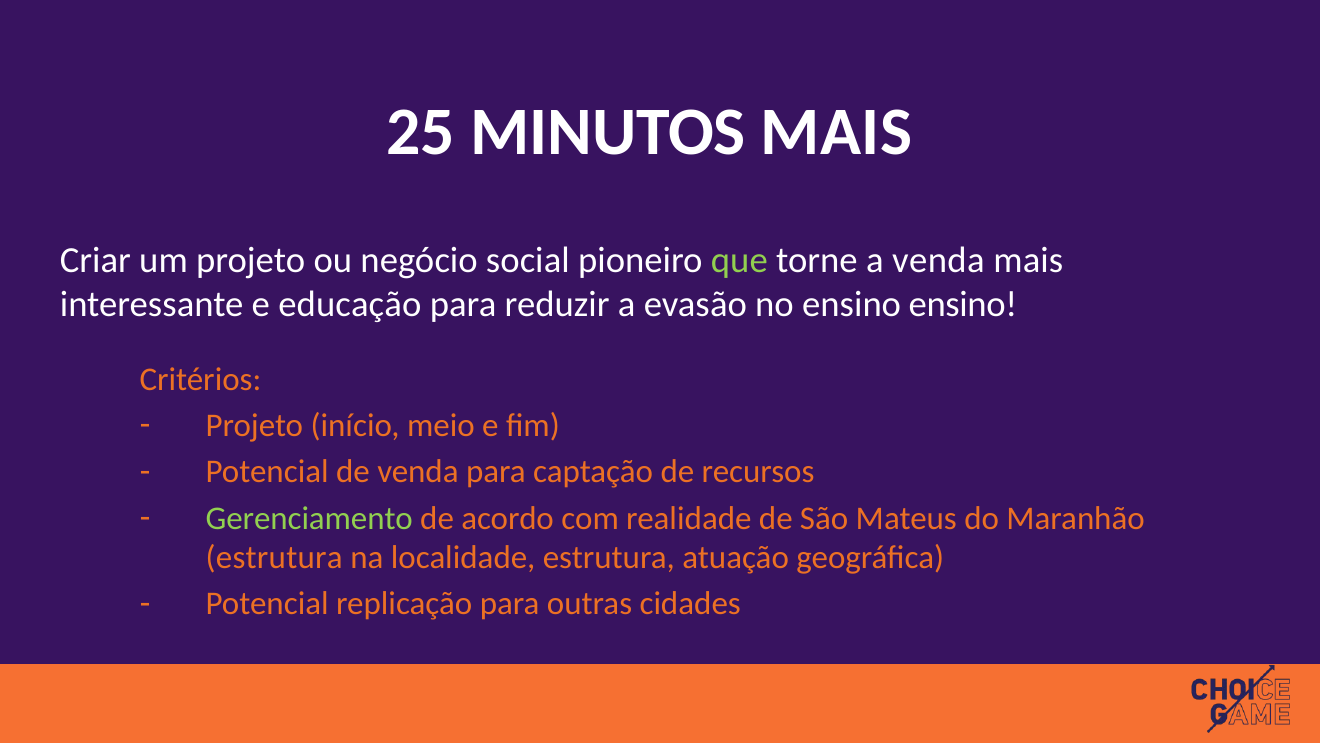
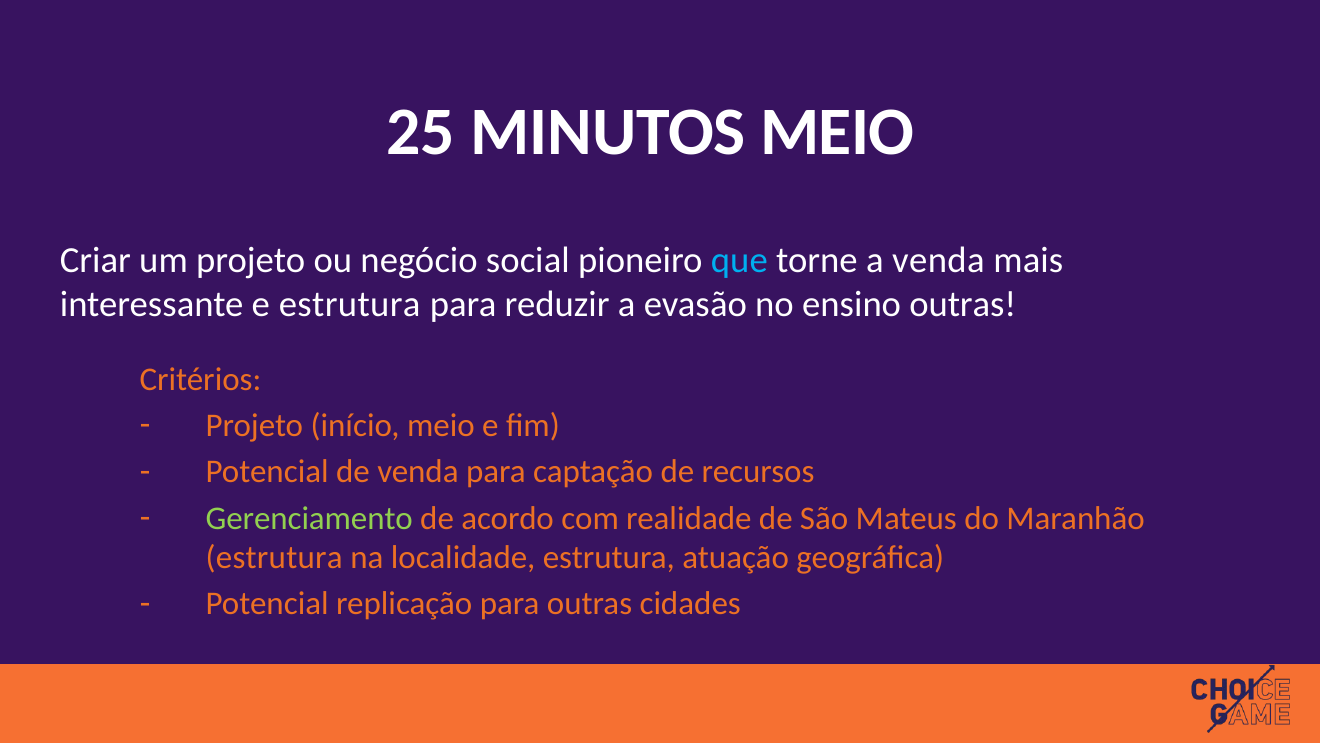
MINUTOS MAIS: MAIS -> MEIO (837, 132)
que colour: light green -> light blue (739, 260)
e educação: educação -> estrutura (350, 304)
ensino ensino: ensino -> outras (963, 304)
